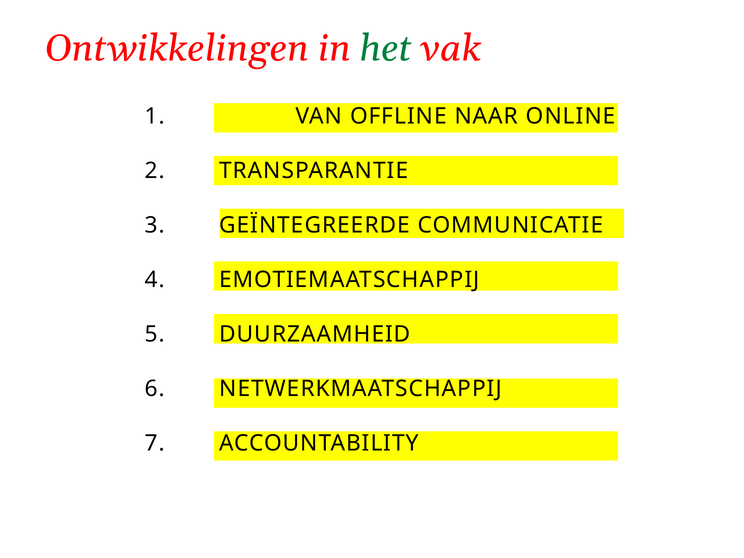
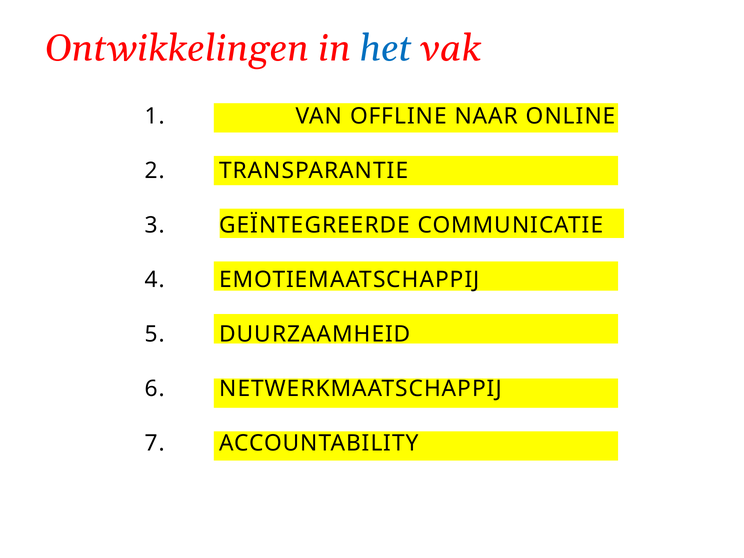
het colour: green -> blue (386, 48)
